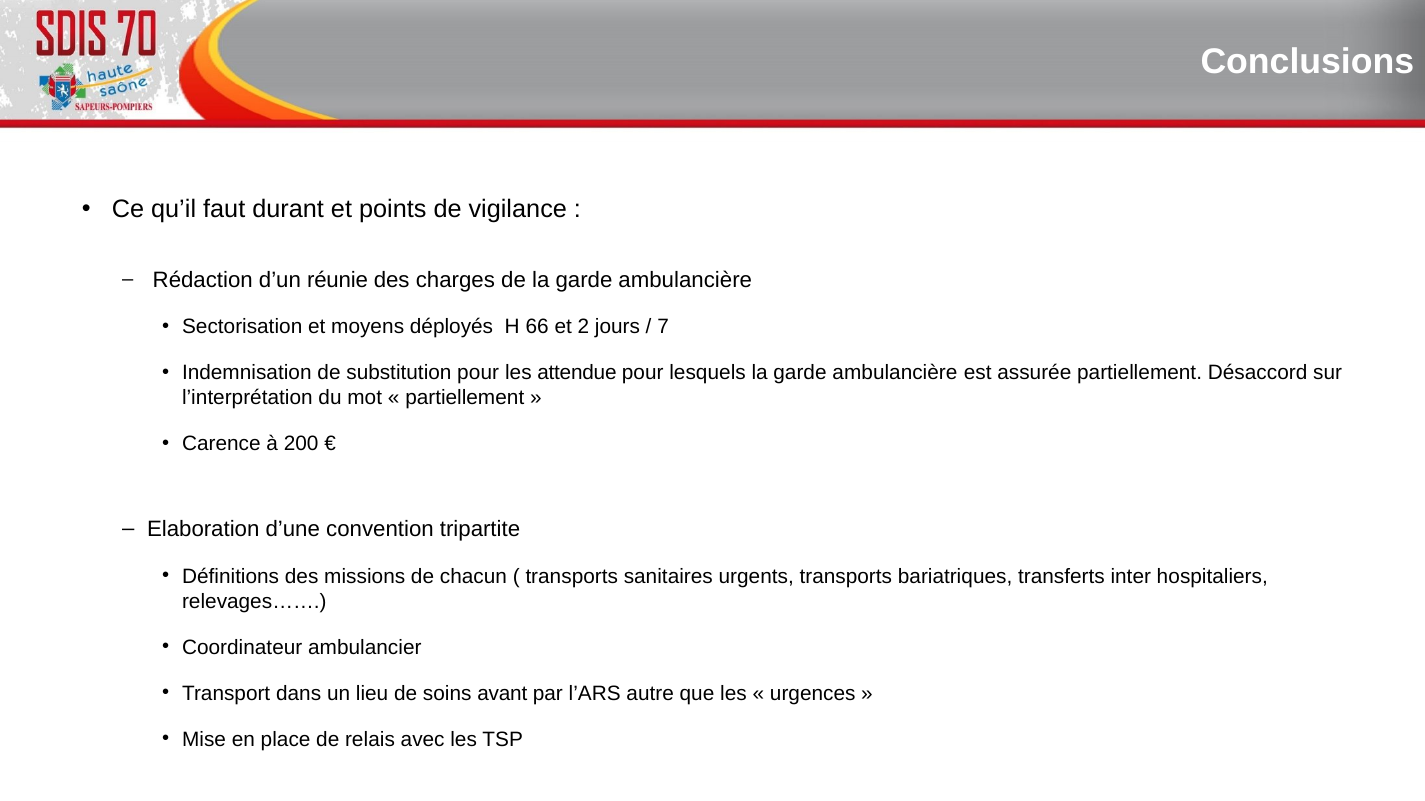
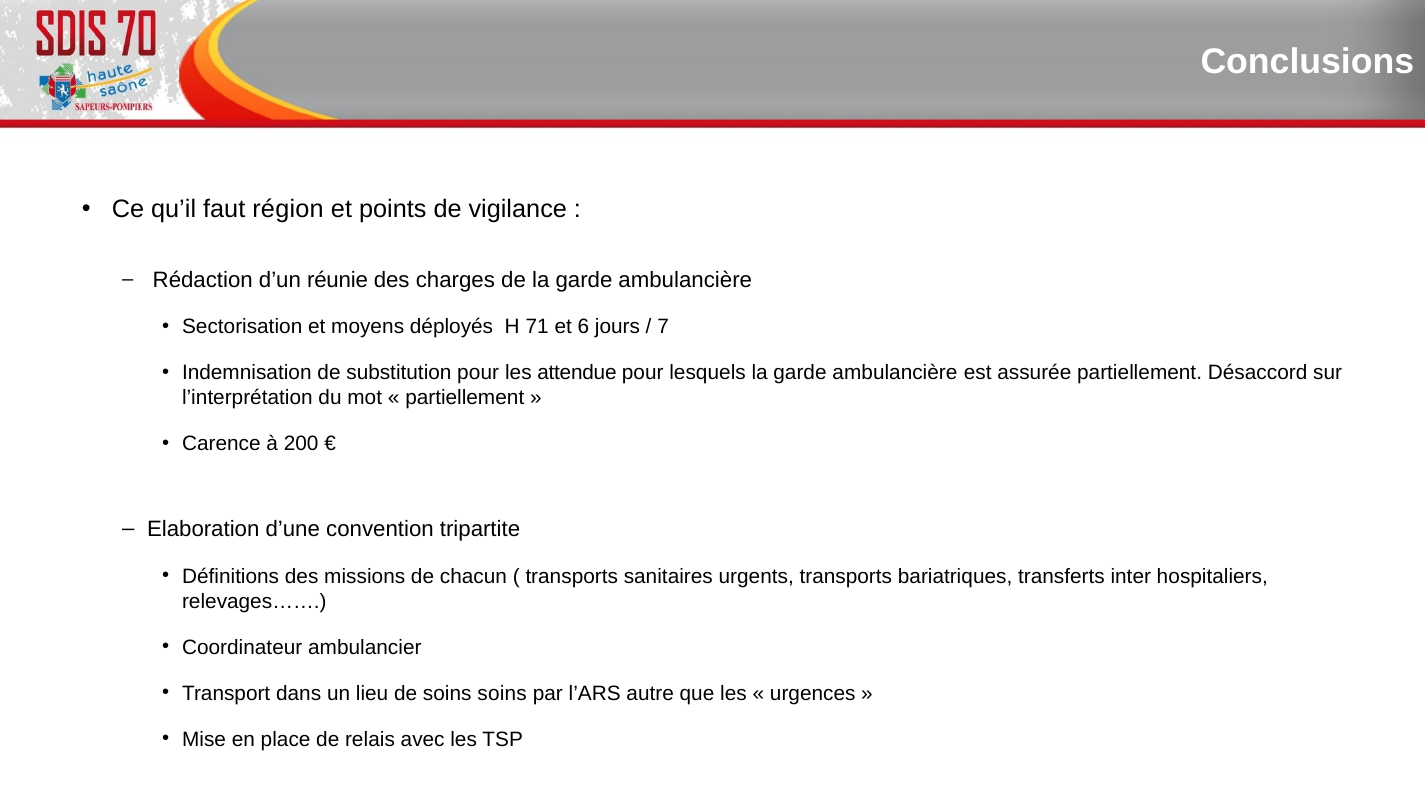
durant: durant -> région (288, 209)
66: 66 -> 71 (537, 327)
2: 2 -> 6 (583, 327)
soins avant: avant -> soins (502, 694)
